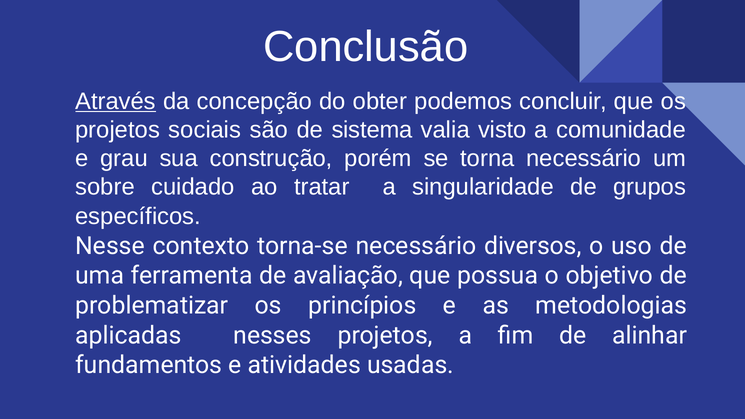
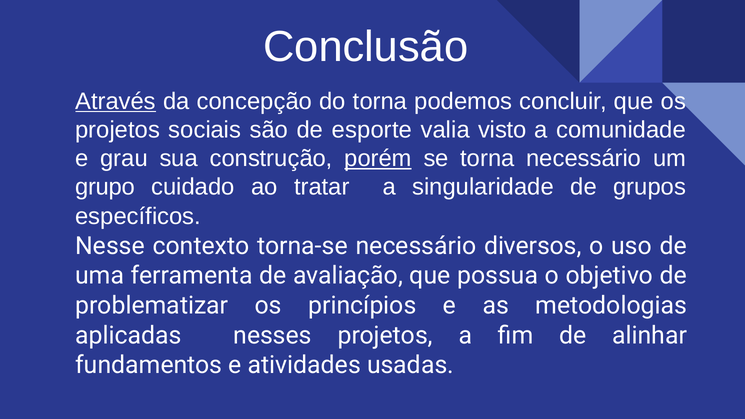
do obter: obter -> torna (380, 101)
sistema: sistema -> esporte (372, 130)
porém underline: none -> present (378, 158)
sobre: sobre -> grupo (105, 187)
